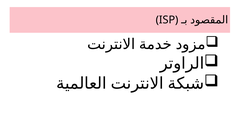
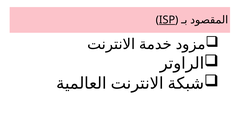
ISP underline: none -> present (167, 20)
